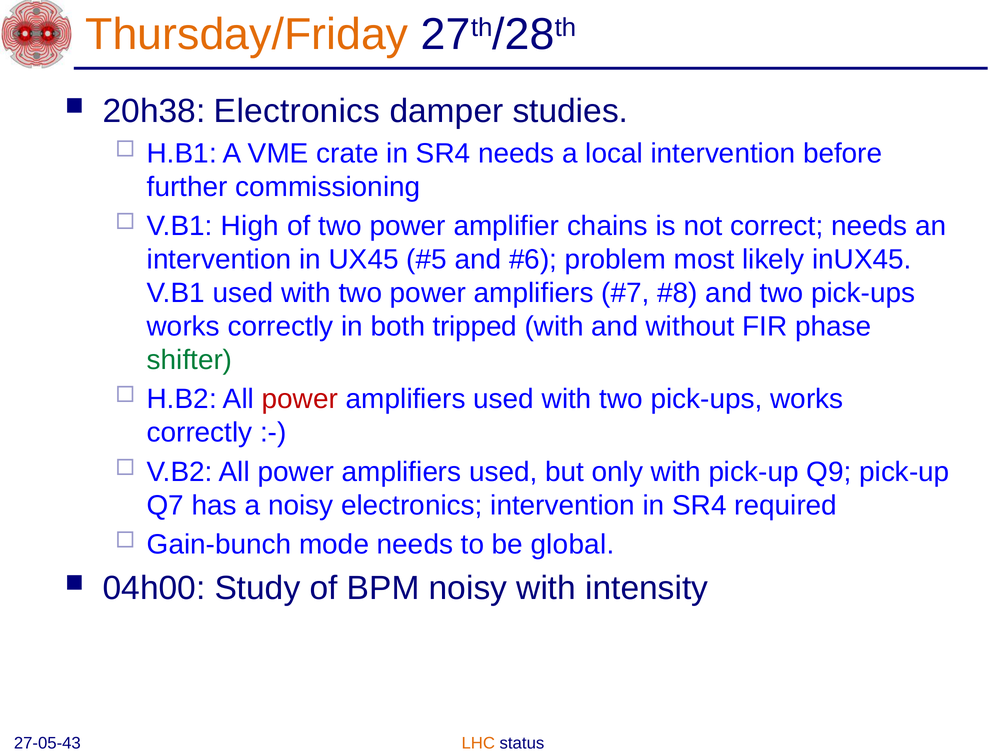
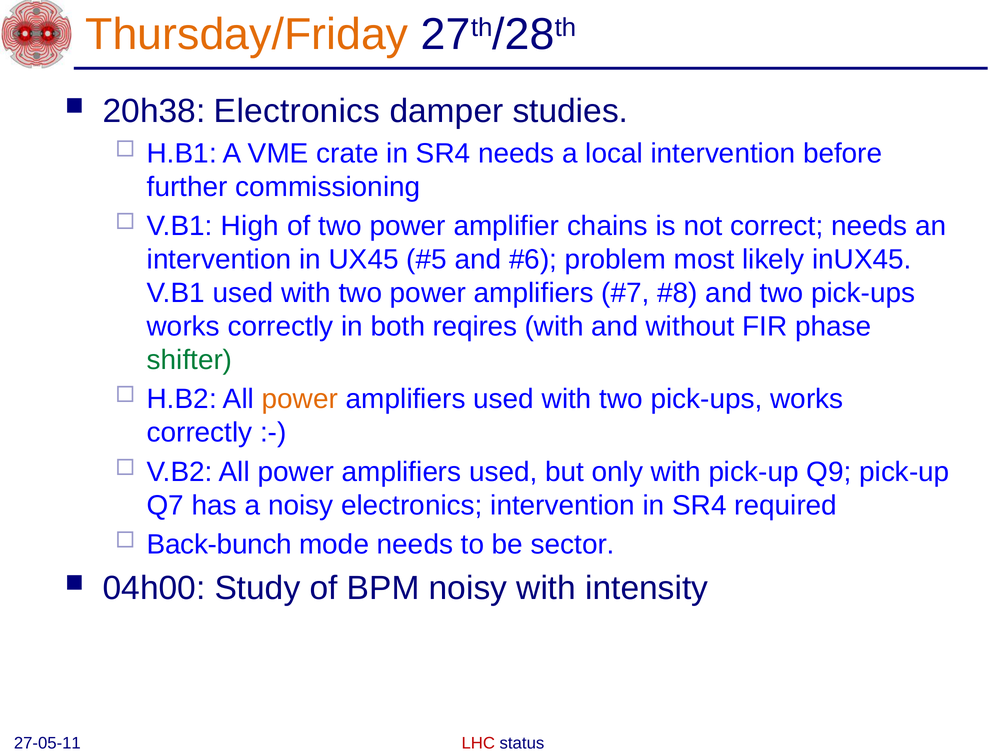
tripped: tripped -> reqires (475, 327)
power colour: red -> orange (300, 399)
Gain-bunch: Gain-bunch -> Back-bunch (219, 545)
global: global -> sector (573, 545)
27-05-43: 27-05-43 -> 27-05-11 (47, 744)
LHC colour: orange -> red (478, 744)
